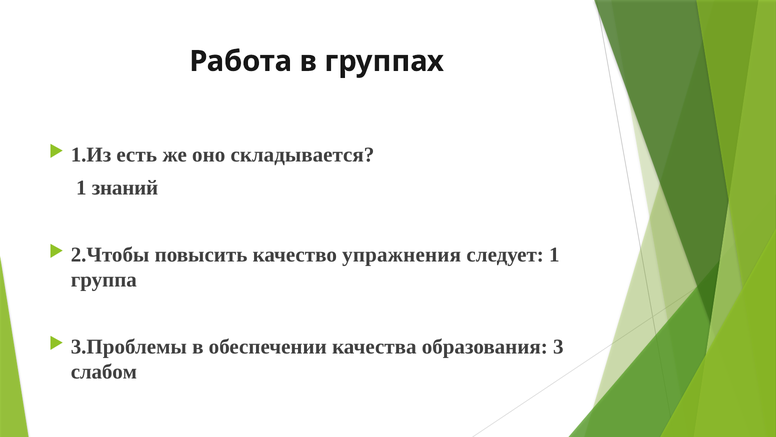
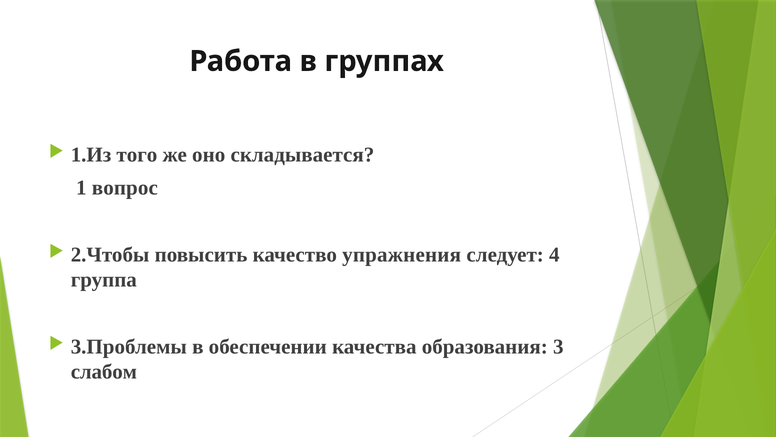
есть: есть -> того (137, 155)
знаний: знаний -> вопрос (125, 188)
следует 1: 1 -> 4 (554, 254)
